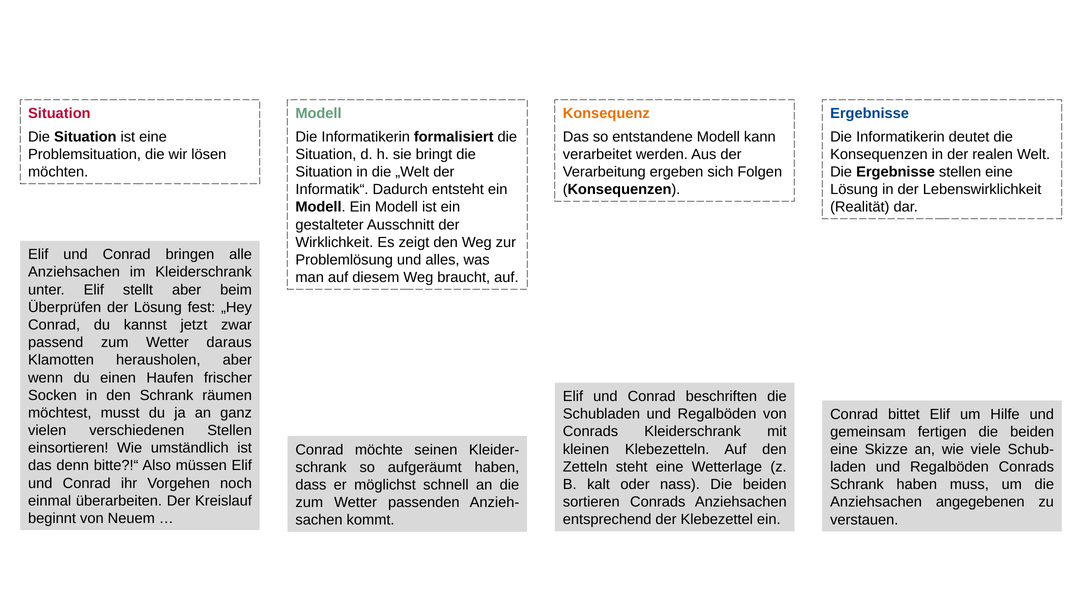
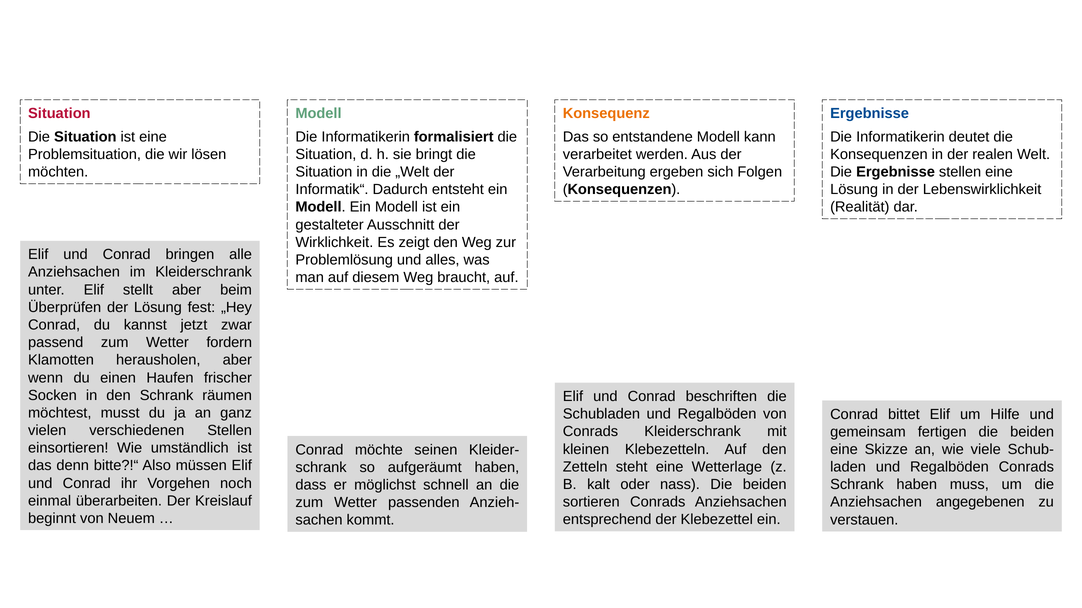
daraus: daraus -> fordern (229, 343)
